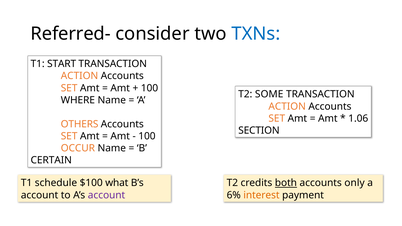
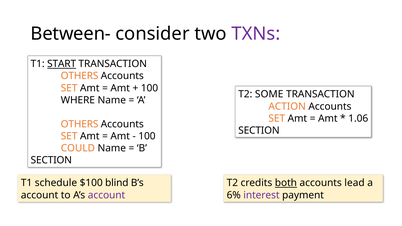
Referred-: Referred- -> Between- (71, 34)
TXNs colour: blue -> purple (256, 34)
START underline: none -> present (62, 64)
ACTION: ACTION -> OTHERS (80, 76)
OCCUR: OCCUR -> COULD (78, 148)
CERTAIN: CERTAIN -> SECTION (51, 160)
only: only -> lead (355, 183)
what: what -> blind (117, 183)
interest colour: orange -> purple (261, 195)
